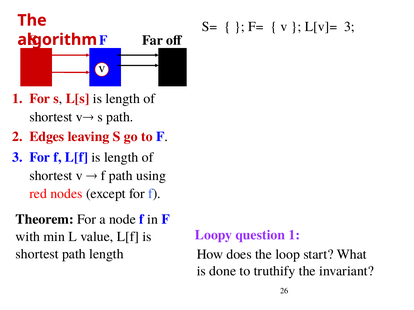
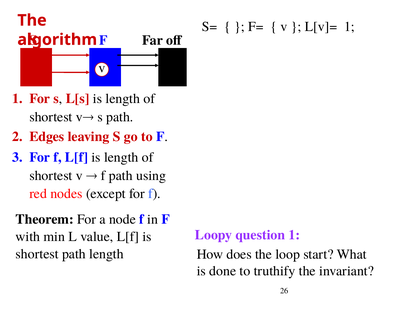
L[v]= 3: 3 -> 1 (349, 26)
